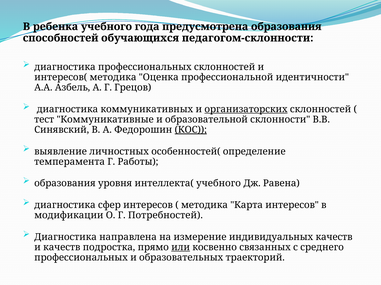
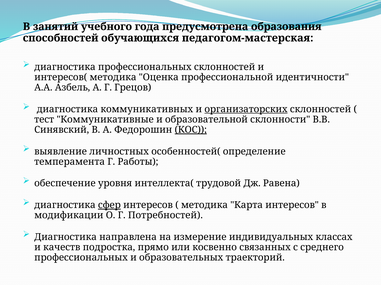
ребенка: ребенка -> занятий (56, 27)
педагогом-склонности: педагогом-склонности -> педагогом-мастерская (248, 38)
образования: образования -> обеспечение (65, 184)
интеллекта( учебного: учебного -> трудовой (219, 184)
сфер underline: none -> present (109, 206)
индивидуальных качеств: качеств -> классах (334, 238)
или underline: present -> none (181, 248)
